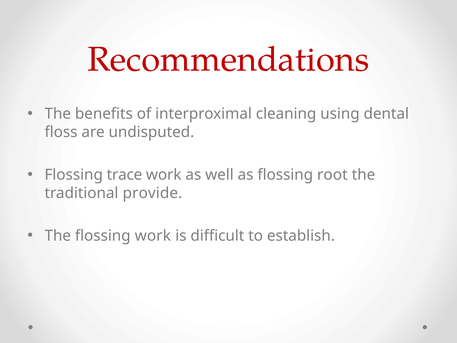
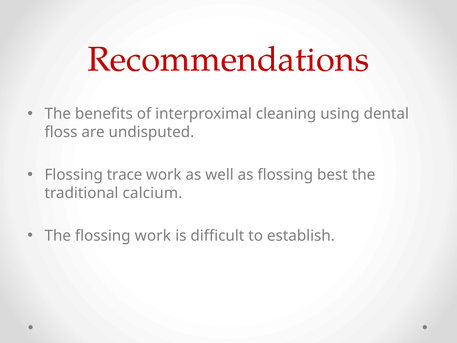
root: root -> best (332, 175)
provide: provide -> calcium (152, 193)
